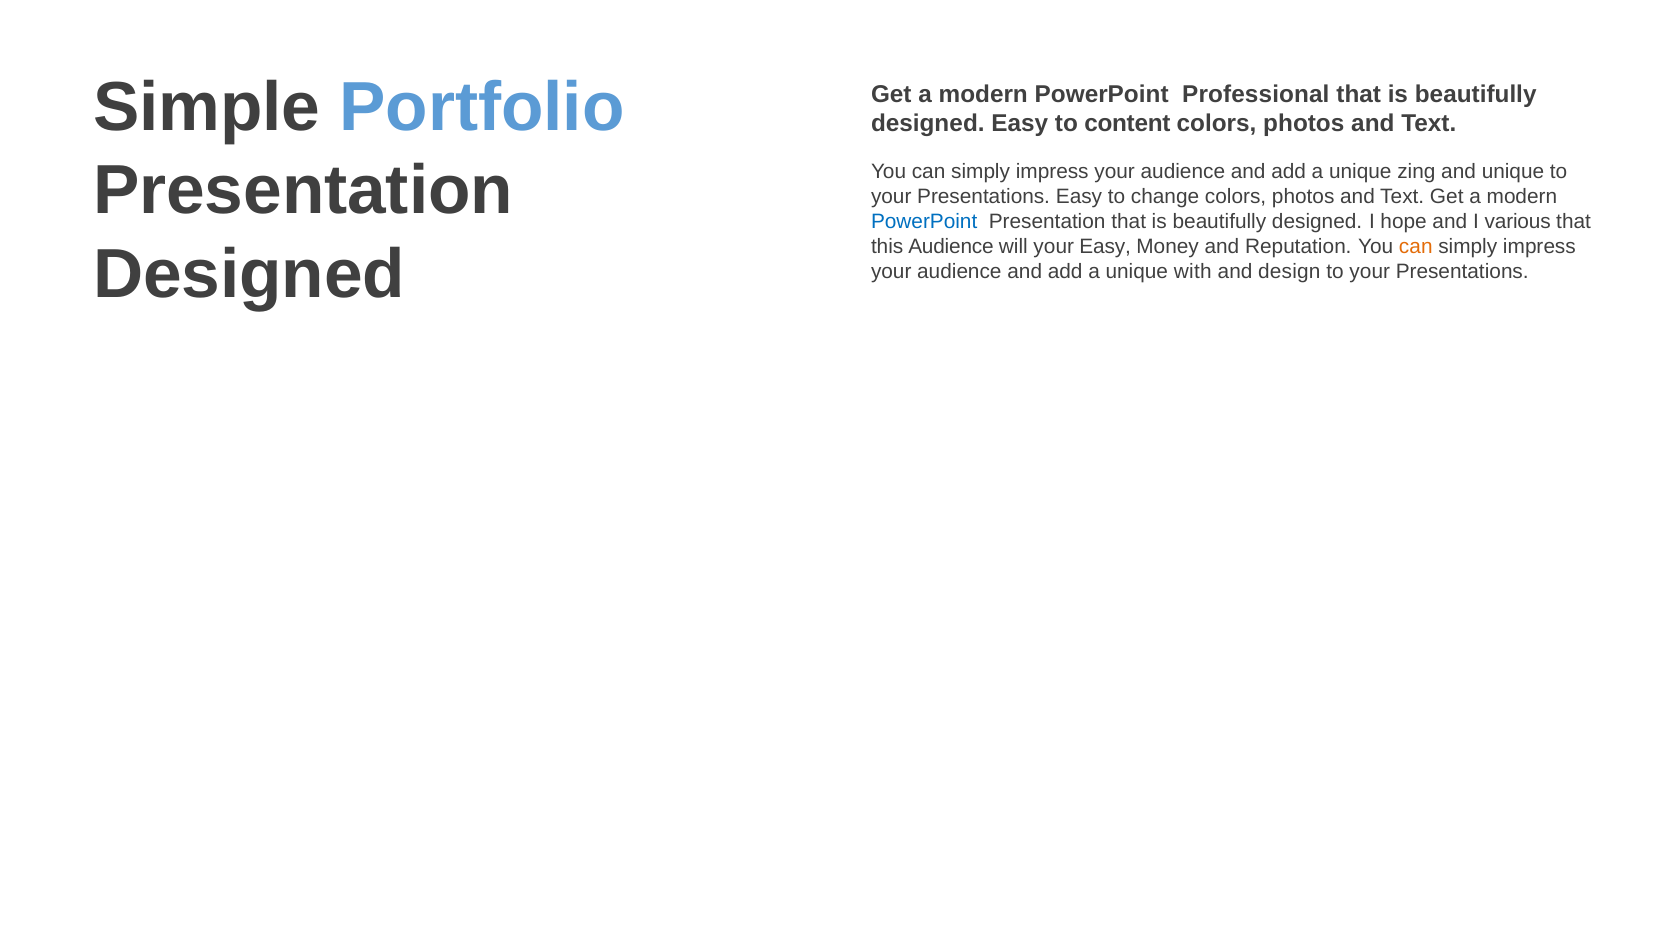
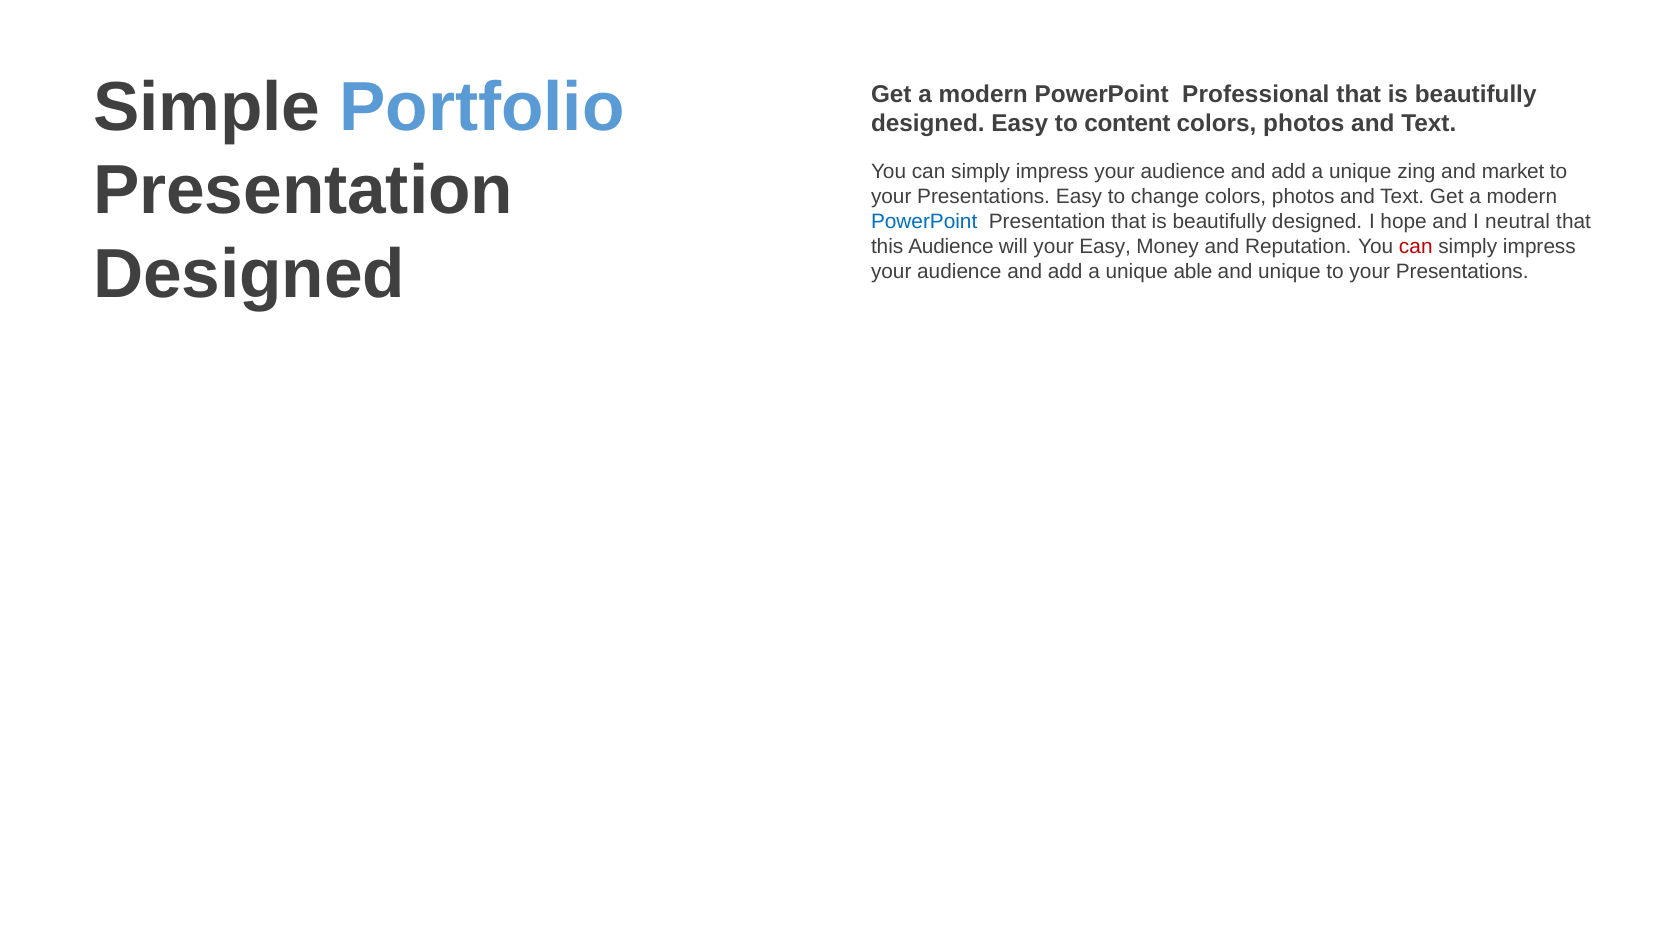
and unique: unique -> market (1513, 172)
various: various -> neutral (1517, 222)
can colour: orange -> red (1416, 247)
with: with -> able (1193, 272)
and design: design -> unique (1289, 272)
